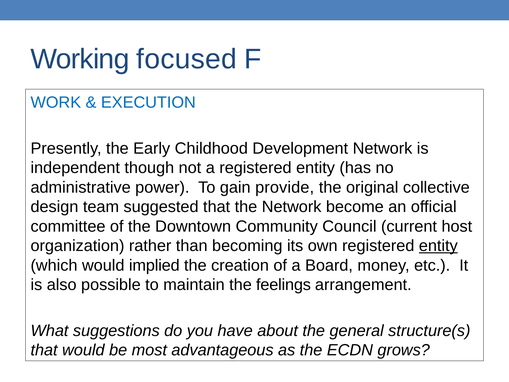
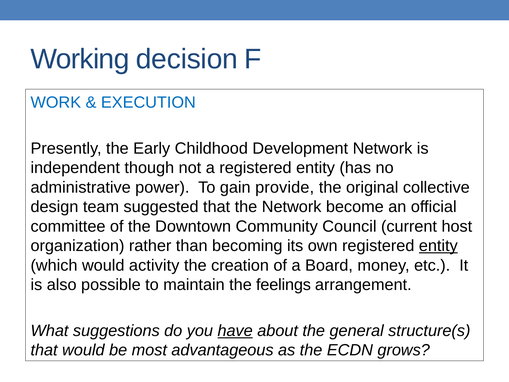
focused: focused -> decision (187, 59)
implied: implied -> activity (154, 265)
have underline: none -> present (235, 331)
